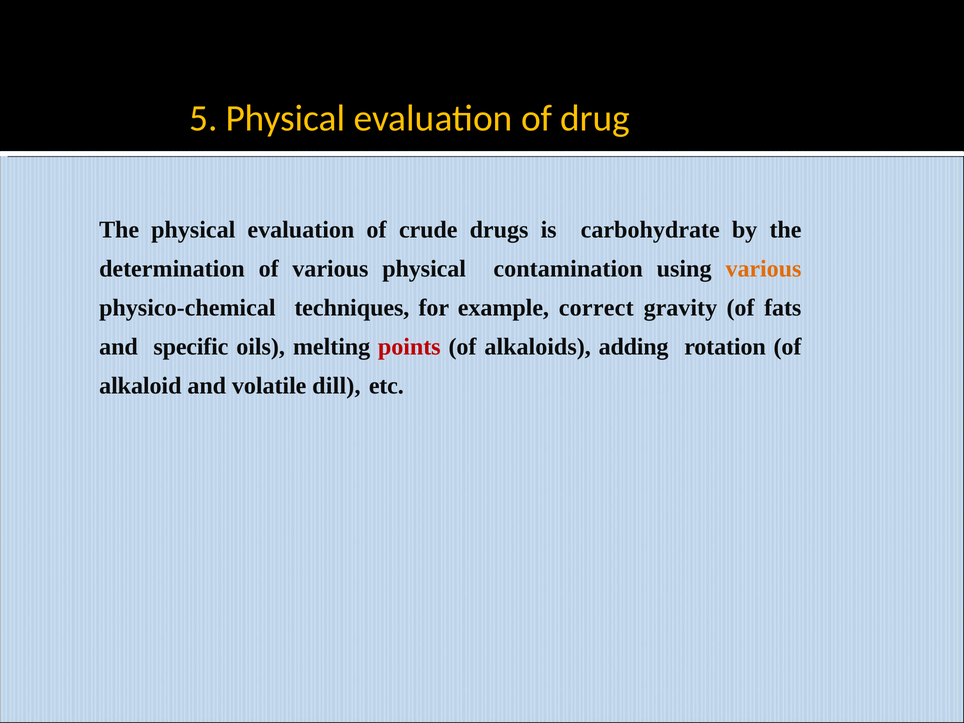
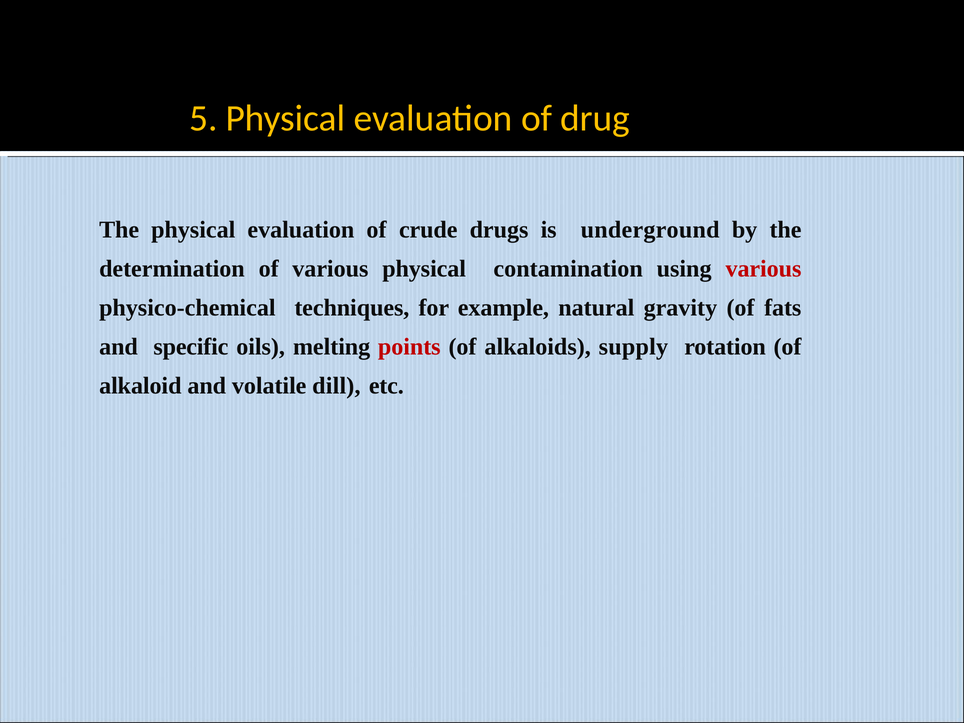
carbohydrate: carbohydrate -> underground (650, 230)
various colour: orange -> red (763, 269)
correct: correct -> natural (596, 308)
adding: adding -> supply (633, 347)
